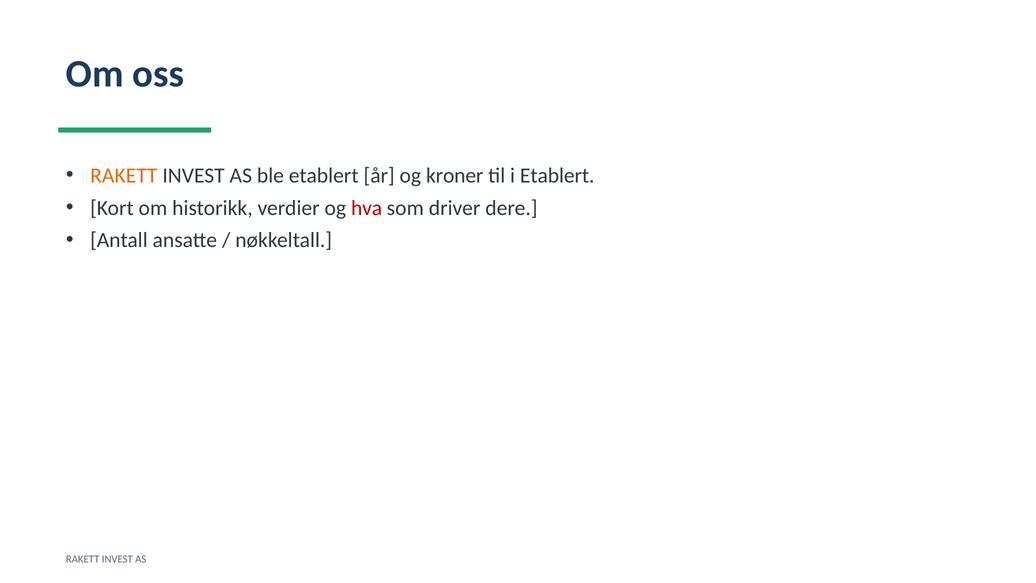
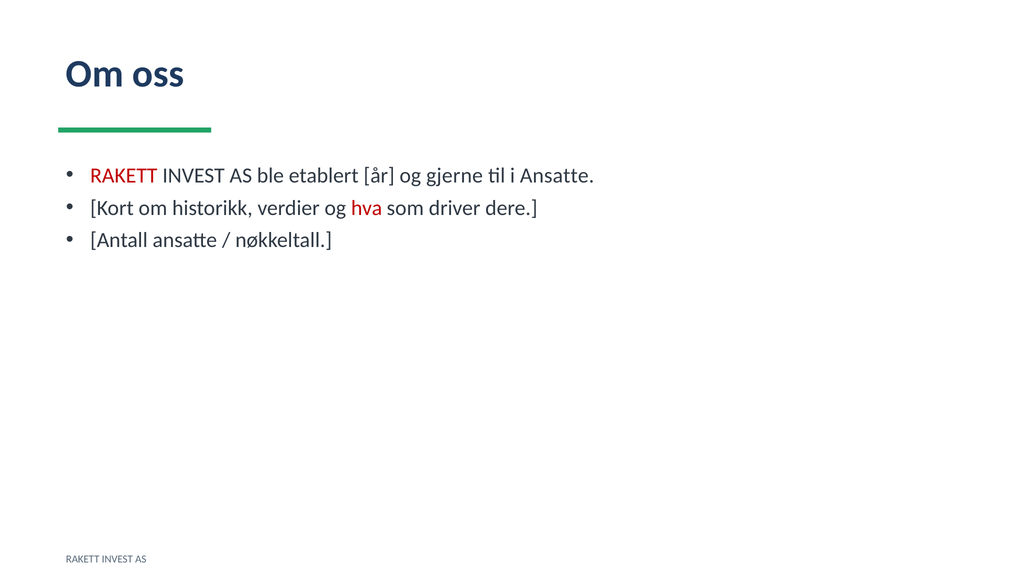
RAKETT colour: orange -> red (124, 175)
kroner: kroner -> gjerne (455, 175)
i Etablert: Etablert -> Ansatte (557, 175)
